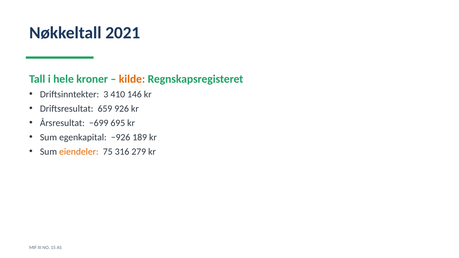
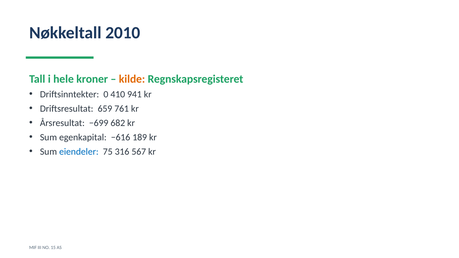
2021: 2021 -> 2010 (123, 33)
3: 3 -> 0 (106, 94)
146: 146 -> 941 (134, 94)
926: 926 -> 761 (122, 109)
695: 695 -> 682 (118, 123)
−926: −926 -> −616 (121, 137)
eiendeler colour: orange -> blue (79, 152)
279: 279 -> 567 (139, 152)
